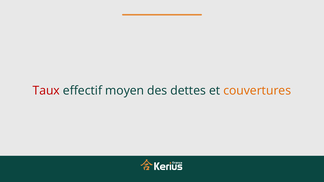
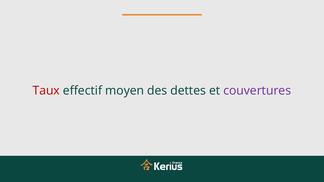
couvertures colour: orange -> purple (257, 91)
